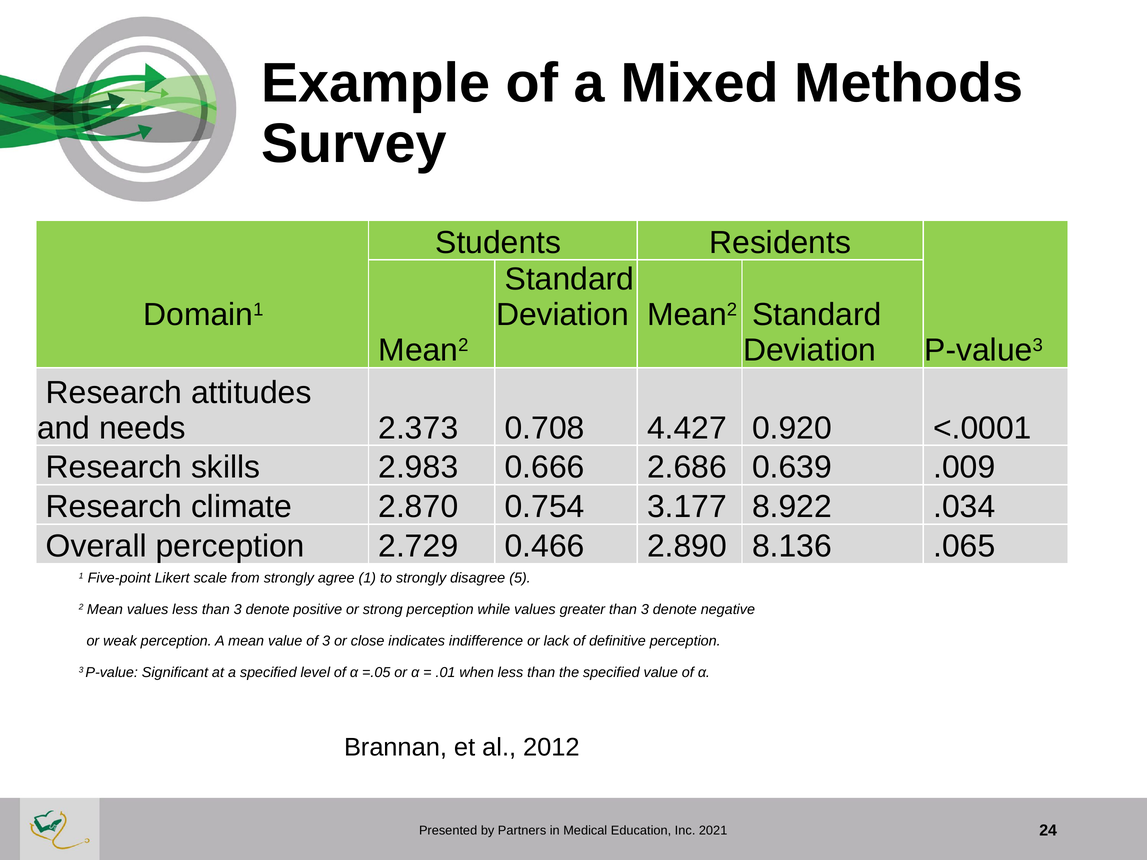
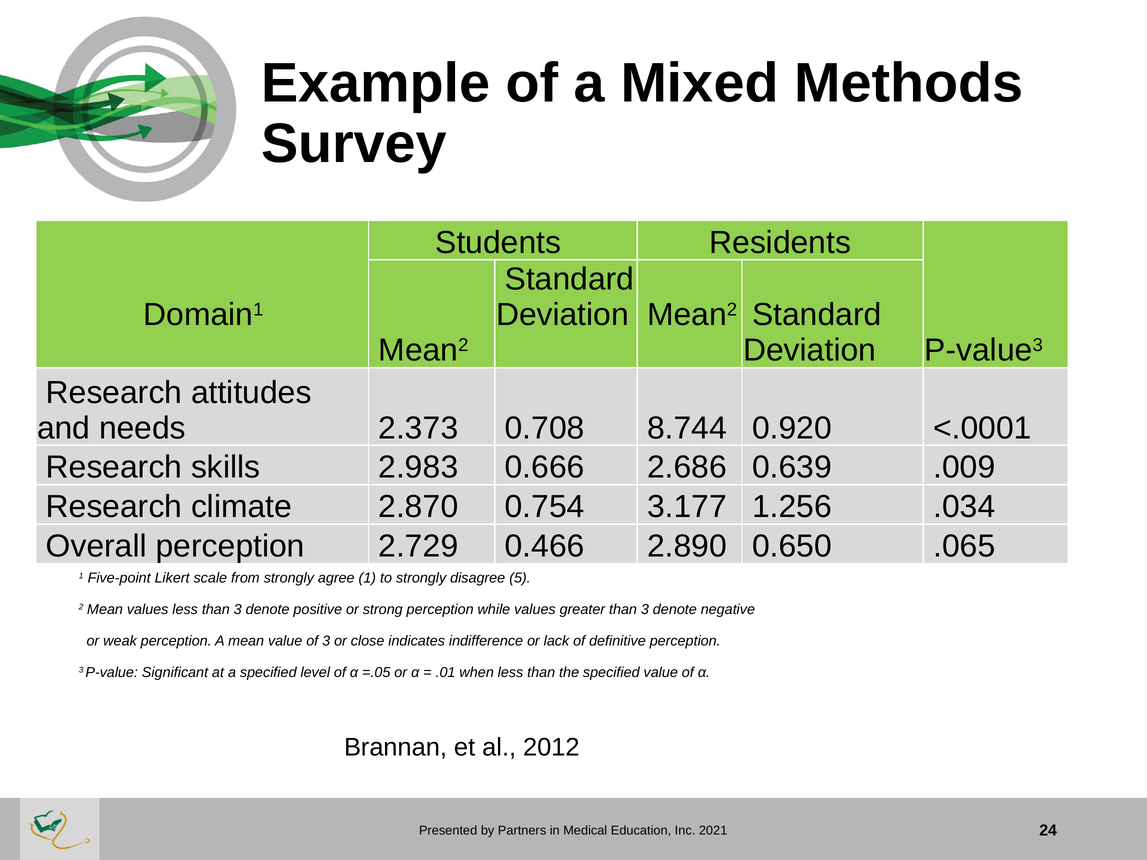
4.427: 4.427 -> 8.744 (687, 428)
8.922: 8.922 -> 1.256 (792, 507)
8.136: 8.136 -> 0.650 (792, 546)
